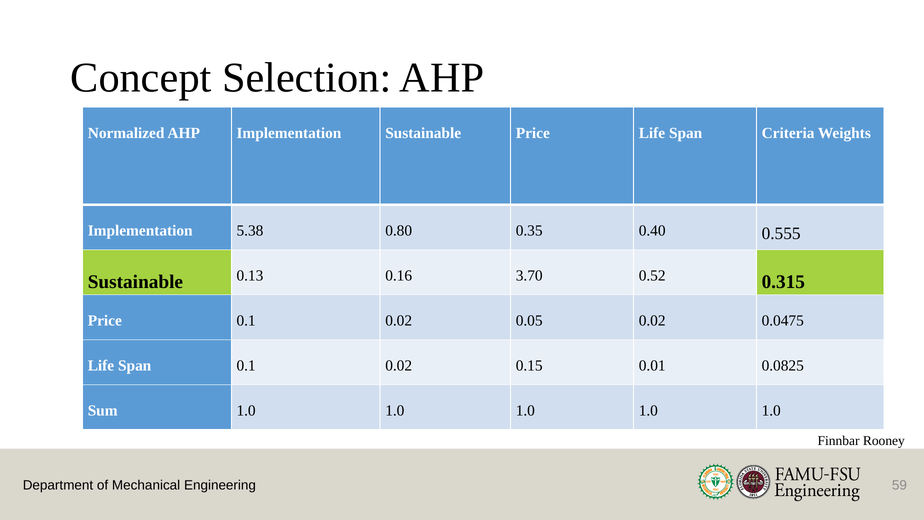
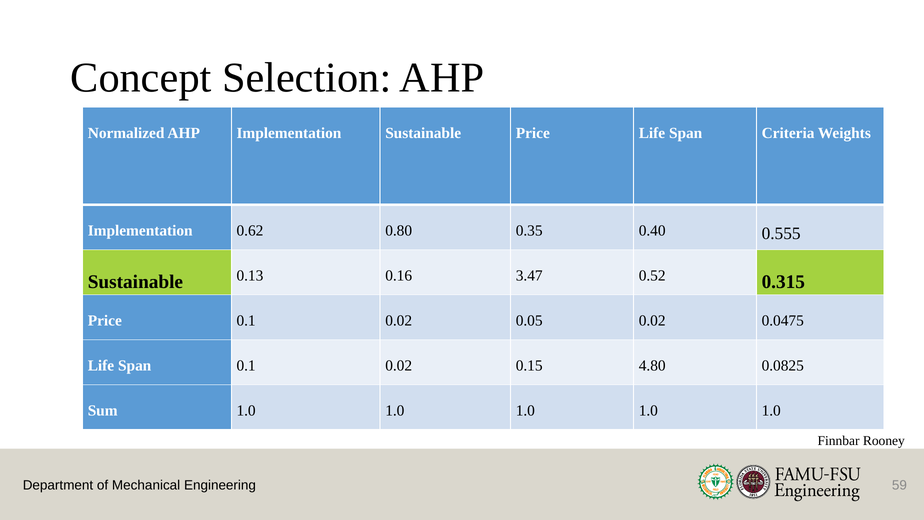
5.38: 5.38 -> 0.62 (250, 230)
3.70: 3.70 -> 3.47 (529, 275)
0.01: 0.01 -> 4.80 (652, 365)
